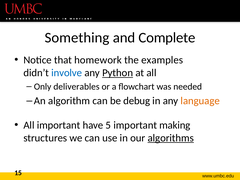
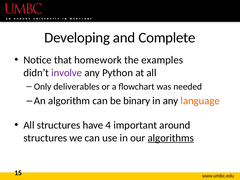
Something: Something -> Developing (77, 38)
involve colour: blue -> purple (67, 73)
Python underline: present -> none (118, 73)
debug: debug -> binary (137, 101)
All important: important -> structures (59, 125)
5: 5 -> 4 (108, 125)
making: making -> around (175, 125)
